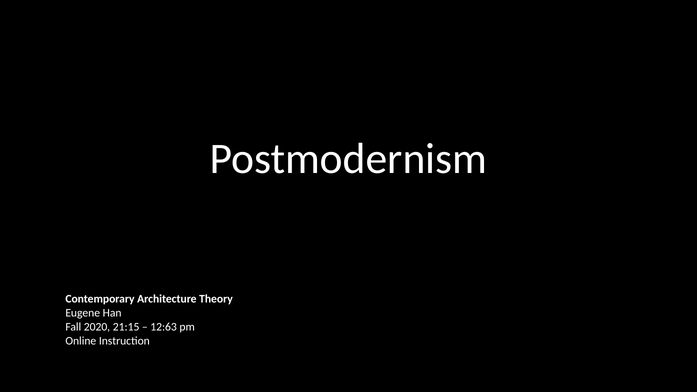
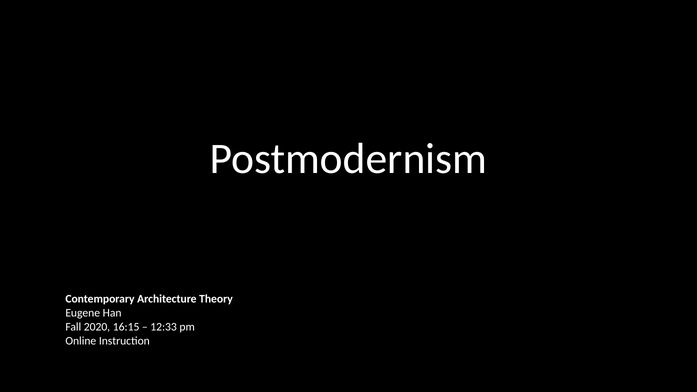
21:15: 21:15 -> 16:15 (126, 327)
12:63: 12:63 -> 12:33 (164, 327)
